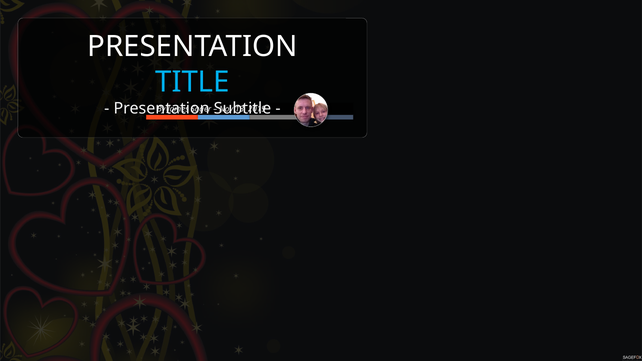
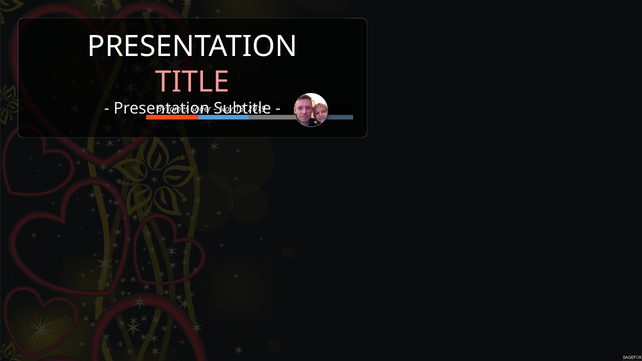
TITLE colour: light blue -> pink (192, 82)
